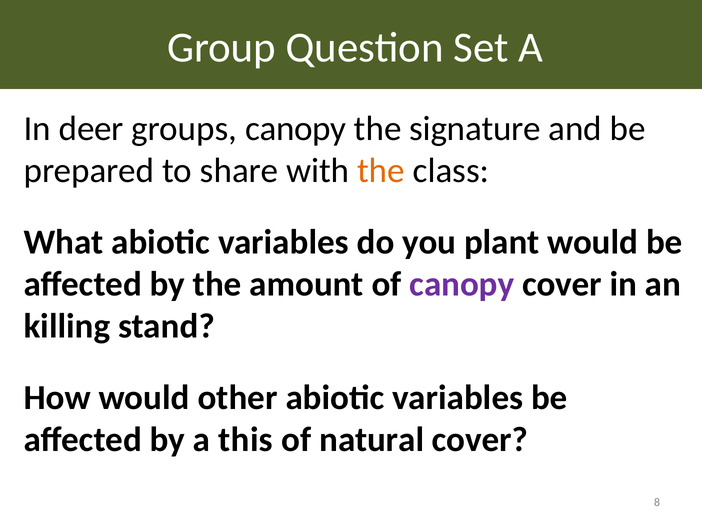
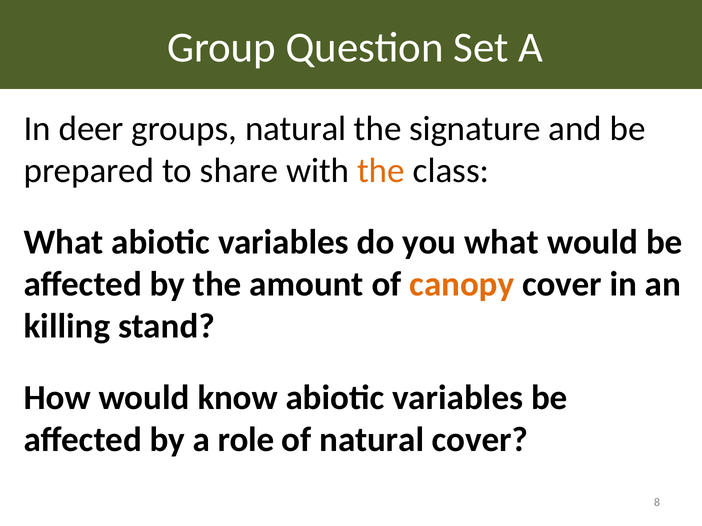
groups canopy: canopy -> natural (296, 129)
you plant: plant -> what (502, 242)
canopy colour: purple -> orange (462, 284)
other: other -> know (238, 398)
this: this -> role (246, 440)
